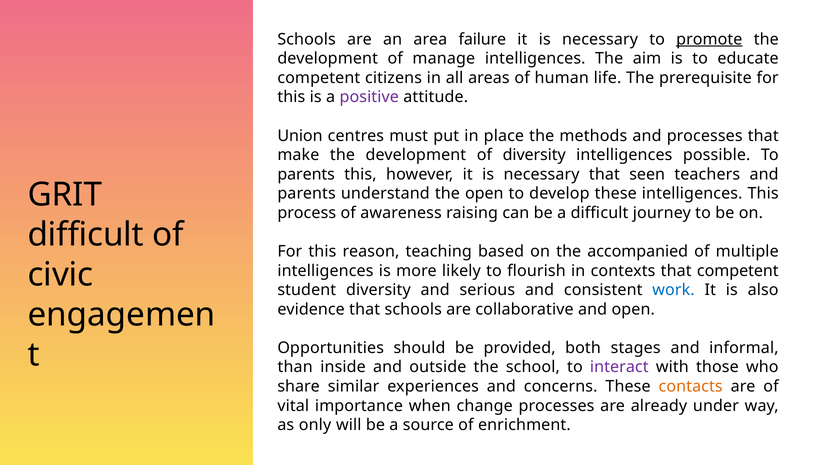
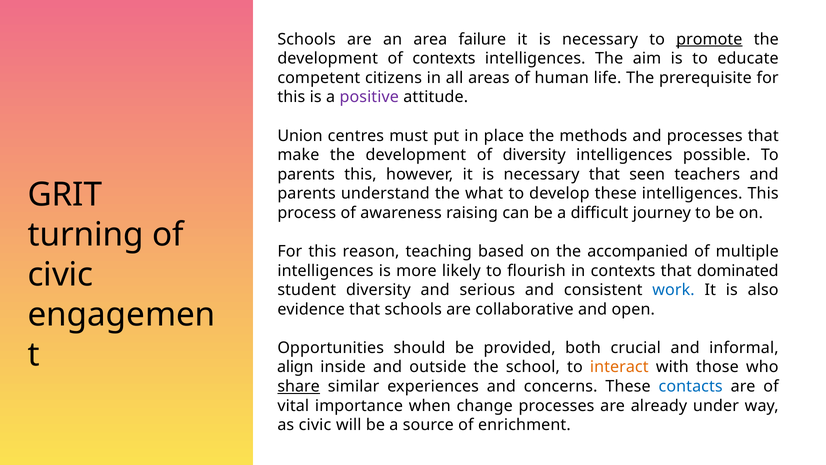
of manage: manage -> contexts (444, 59)
the open: open -> what (484, 193)
difficult: difficult -> turning (86, 235)
that competent: competent -> dominated (738, 270)
stages: stages -> crucial (636, 348)
than: than -> align (295, 367)
interact colour: purple -> orange (619, 367)
share underline: none -> present (299, 386)
contacts colour: orange -> blue (691, 386)
as only: only -> civic (315, 425)
